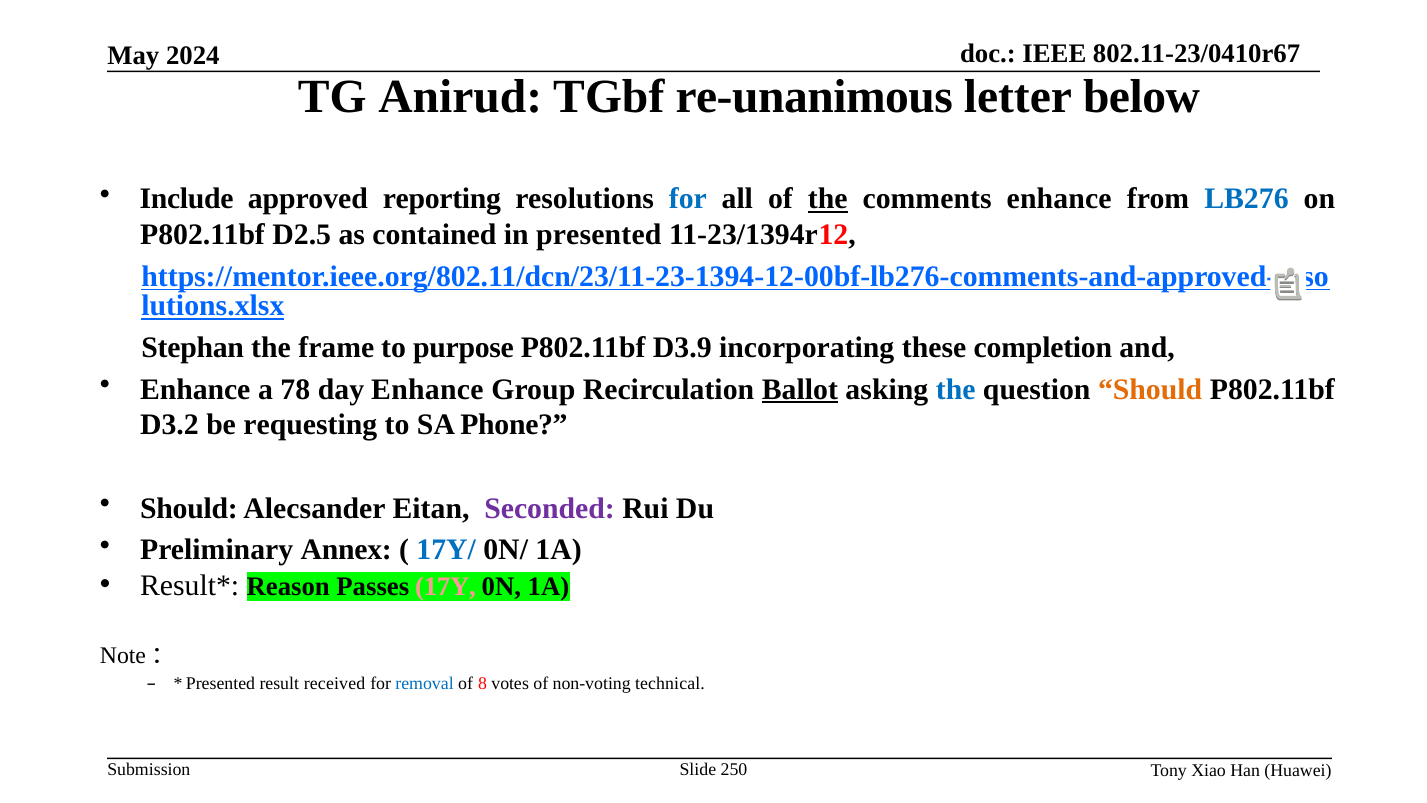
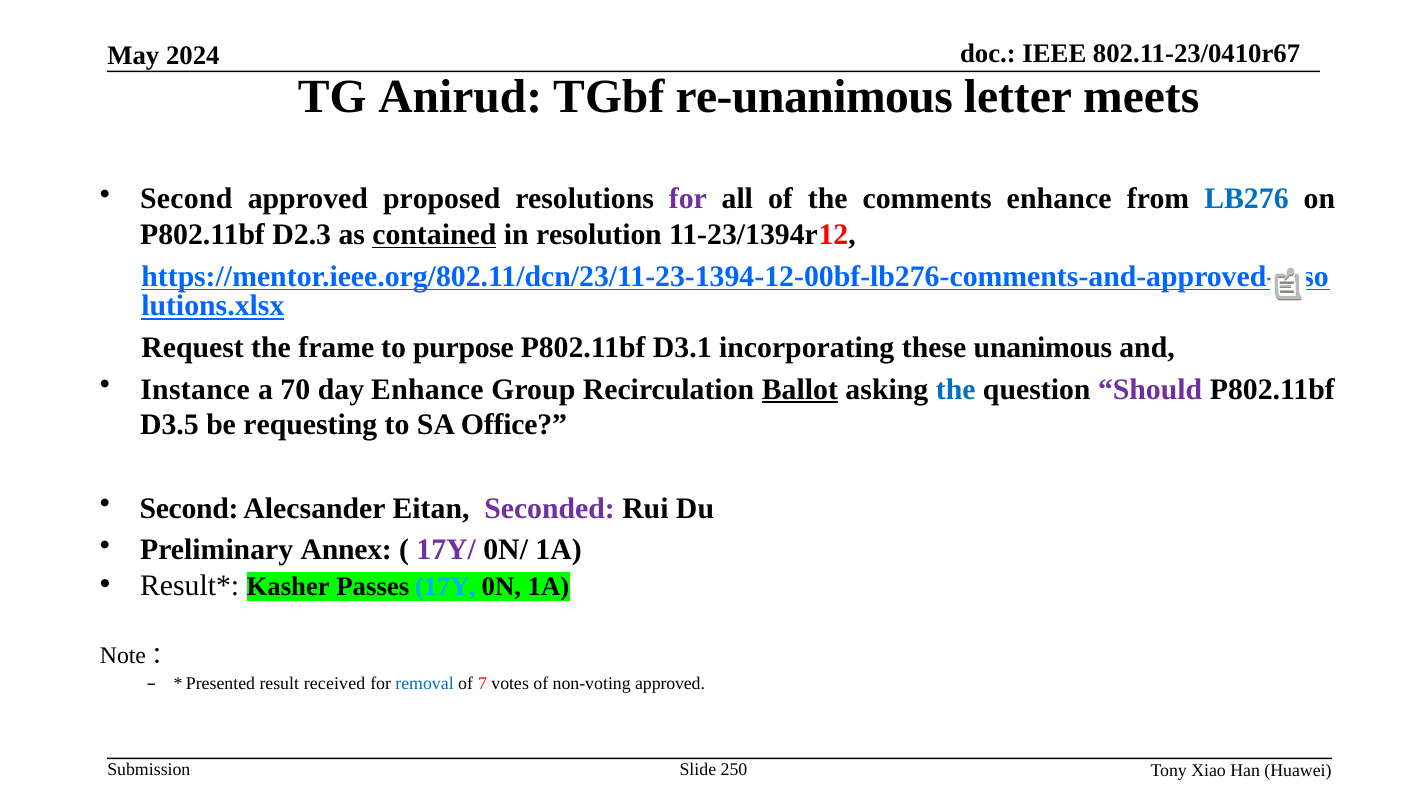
below: below -> meets (1141, 97)
Include: Include -> Second (186, 199)
reporting: reporting -> proposed (442, 199)
for colour: blue -> purple (688, 199)
the underline: present -> none (828, 199)
D2.5: D2.5 -> D2.3 (302, 235)
contained underline: none -> present (434, 235)
in presented: presented -> resolution (599, 235)
Stephan: Stephan -> Request (193, 348)
D3.9: D3.9 -> D3.1 (682, 348)
completion: completion -> unanimous (1043, 348)
Enhance: Enhance -> Instance (195, 389)
78: 78 -> 70 (295, 389)
Should colour: orange -> purple (1150, 389)
D3.2: D3.2 -> D3.5 (169, 425)
Phone: Phone -> Office (514, 425)
Should: Should -> Second (189, 508)
17Y/ colour: blue -> purple (446, 550)
Reason: Reason -> Kasher (288, 587)
17Y colour: pink -> light blue (445, 587)
8: 8 -> 7 (482, 683)
non-voting technical: technical -> approved (670, 683)
